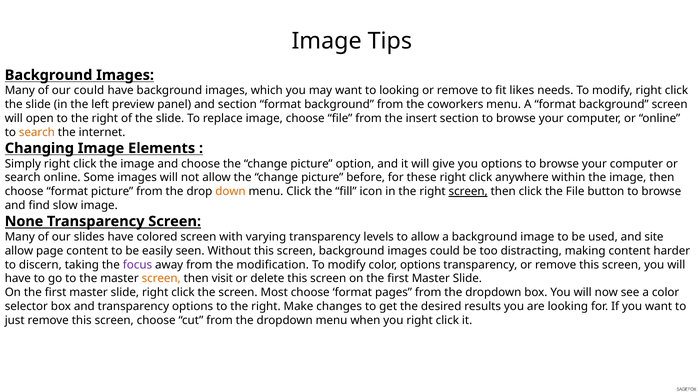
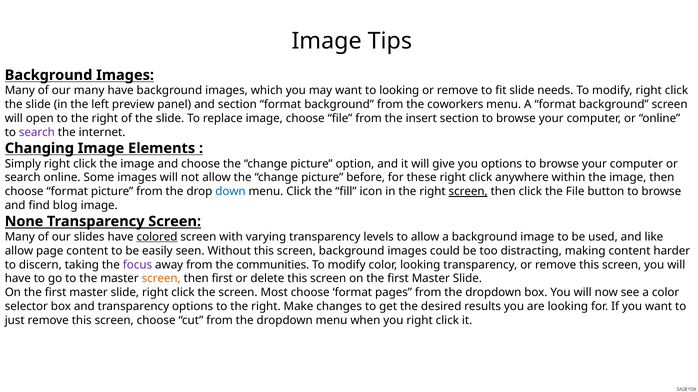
our could: could -> many (89, 91)
fit likes: likes -> slide (522, 91)
search colour: orange -> purple (37, 133)
down colour: orange -> blue (230, 192)
slow: slow -> blog (65, 206)
colored underline: none -> present (157, 237)
site: site -> like (654, 237)
modification: modification -> communities (273, 265)
color options: options -> looking (420, 265)
then visit: visit -> first (222, 279)
